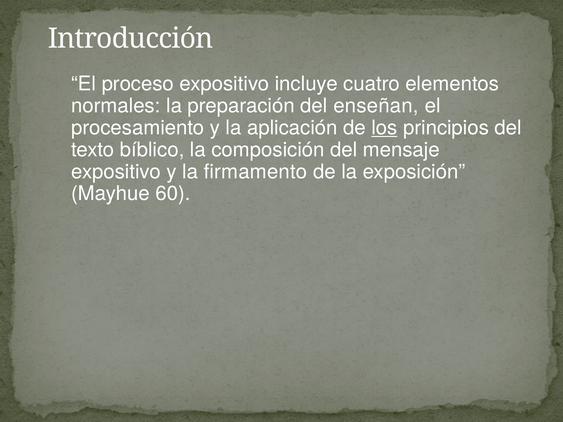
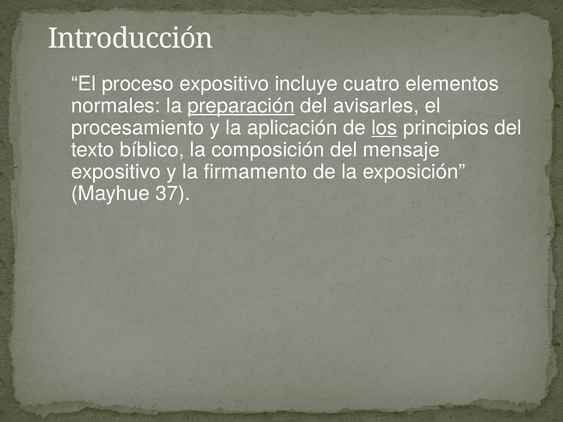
preparación underline: none -> present (241, 106)
enseñan: enseñan -> avisarles (376, 106)
60: 60 -> 37 (173, 194)
